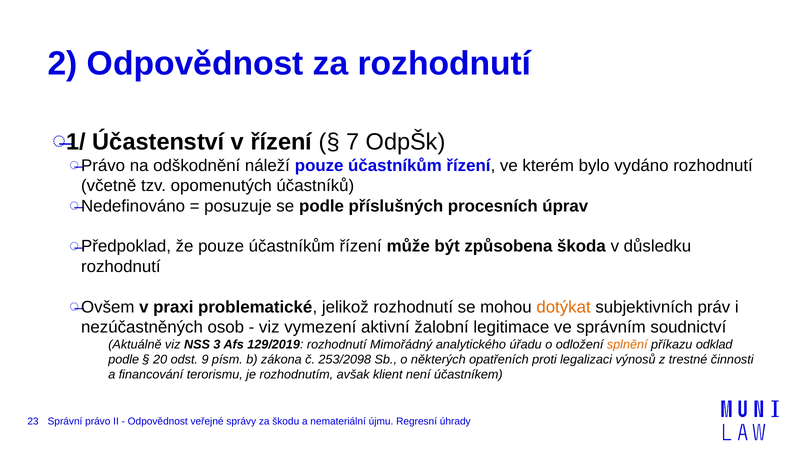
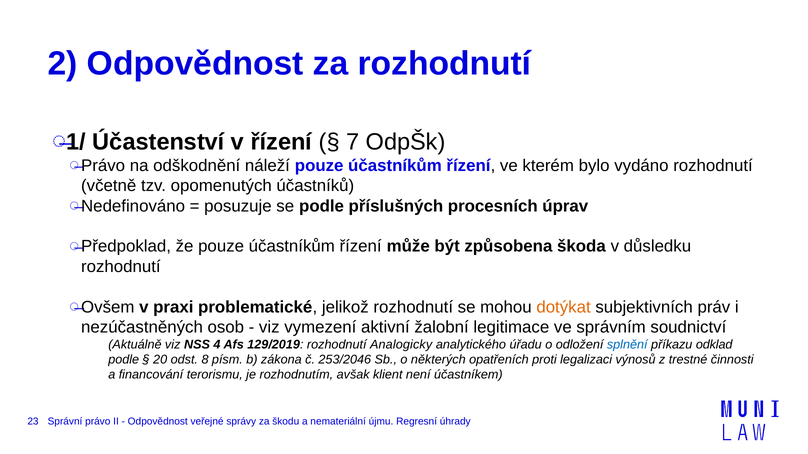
3: 3 -> 4 (217, 345)
Mimořádný: Mimořádný -> Analogicky (401, 345)
splnění colour: orange -> blue (627, 345)
9: 9 -> 8 (205, 360)
253/2098: 253/2098 -> 253/2046 (345, 360)
